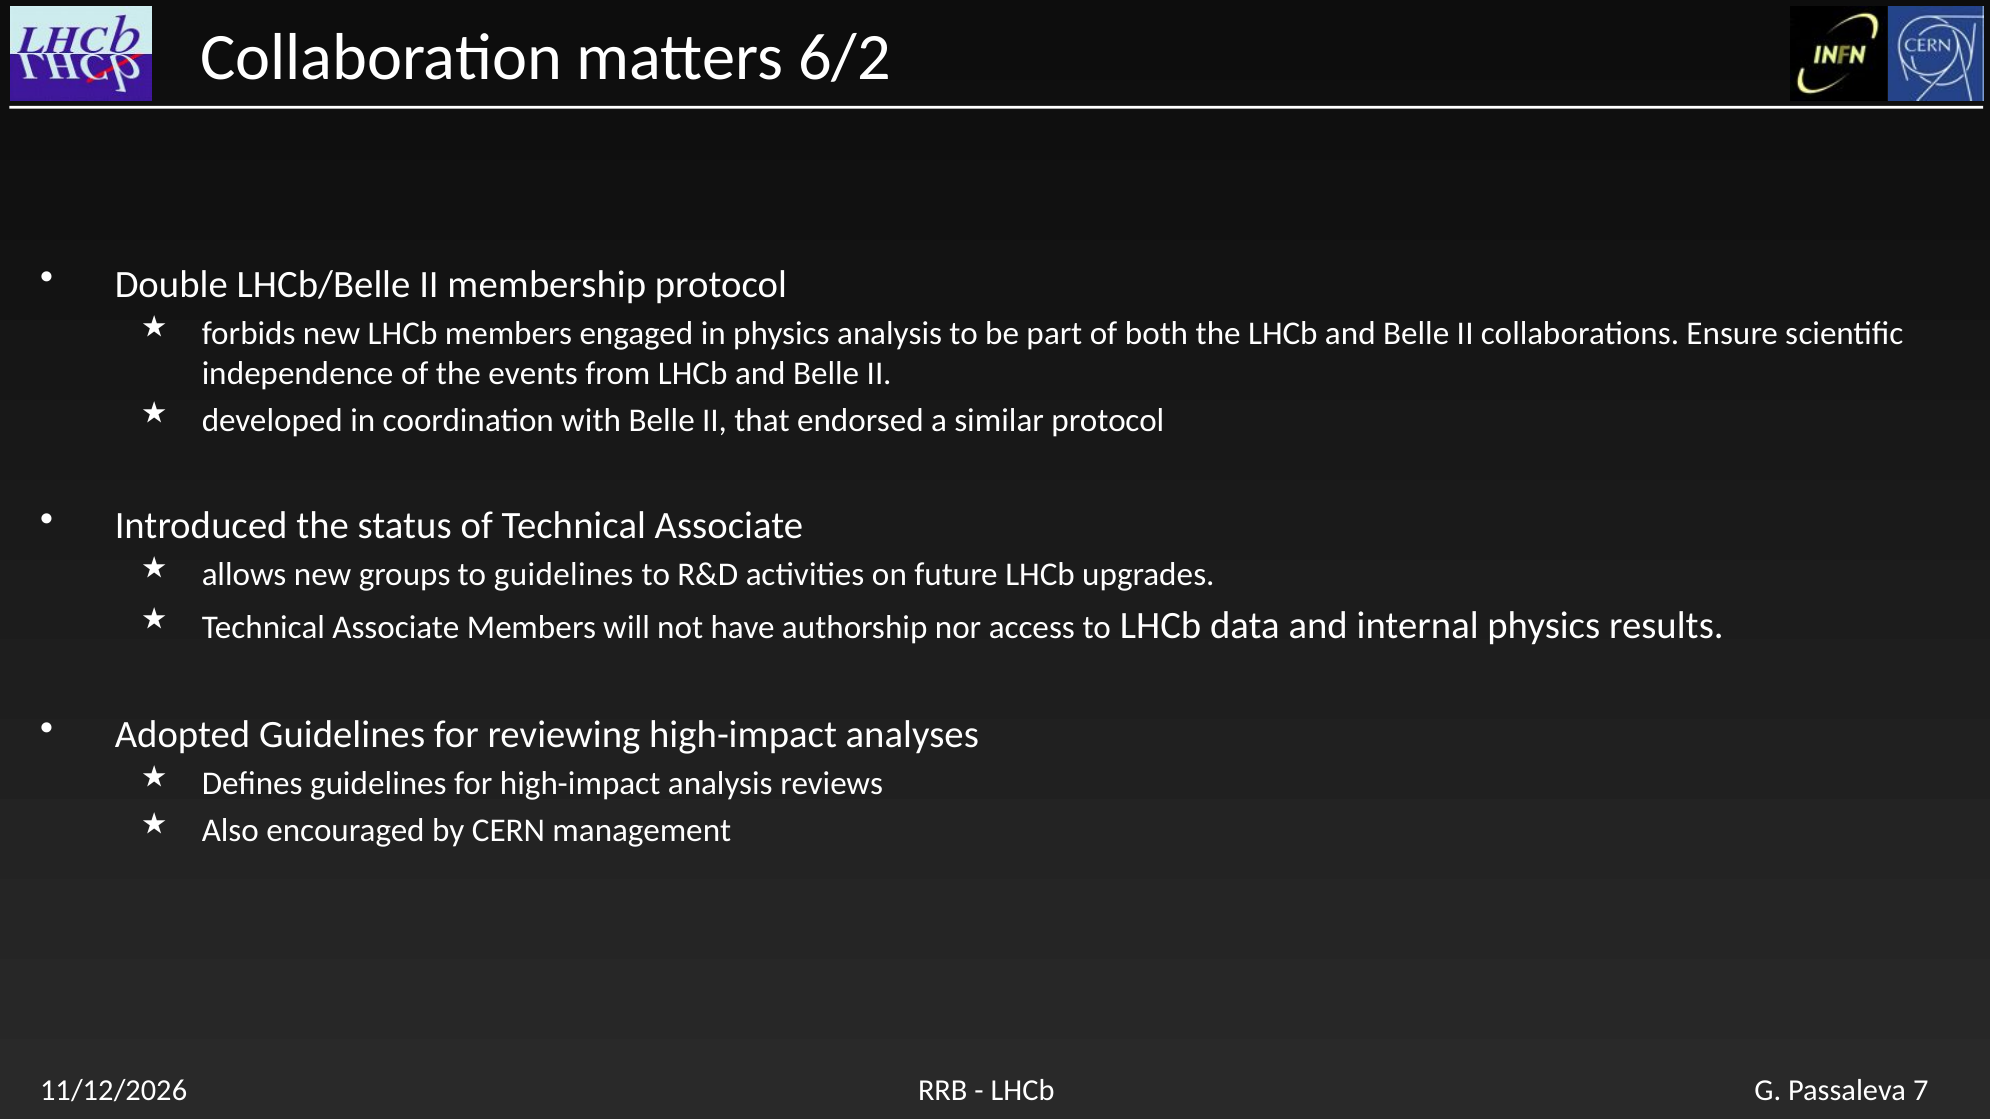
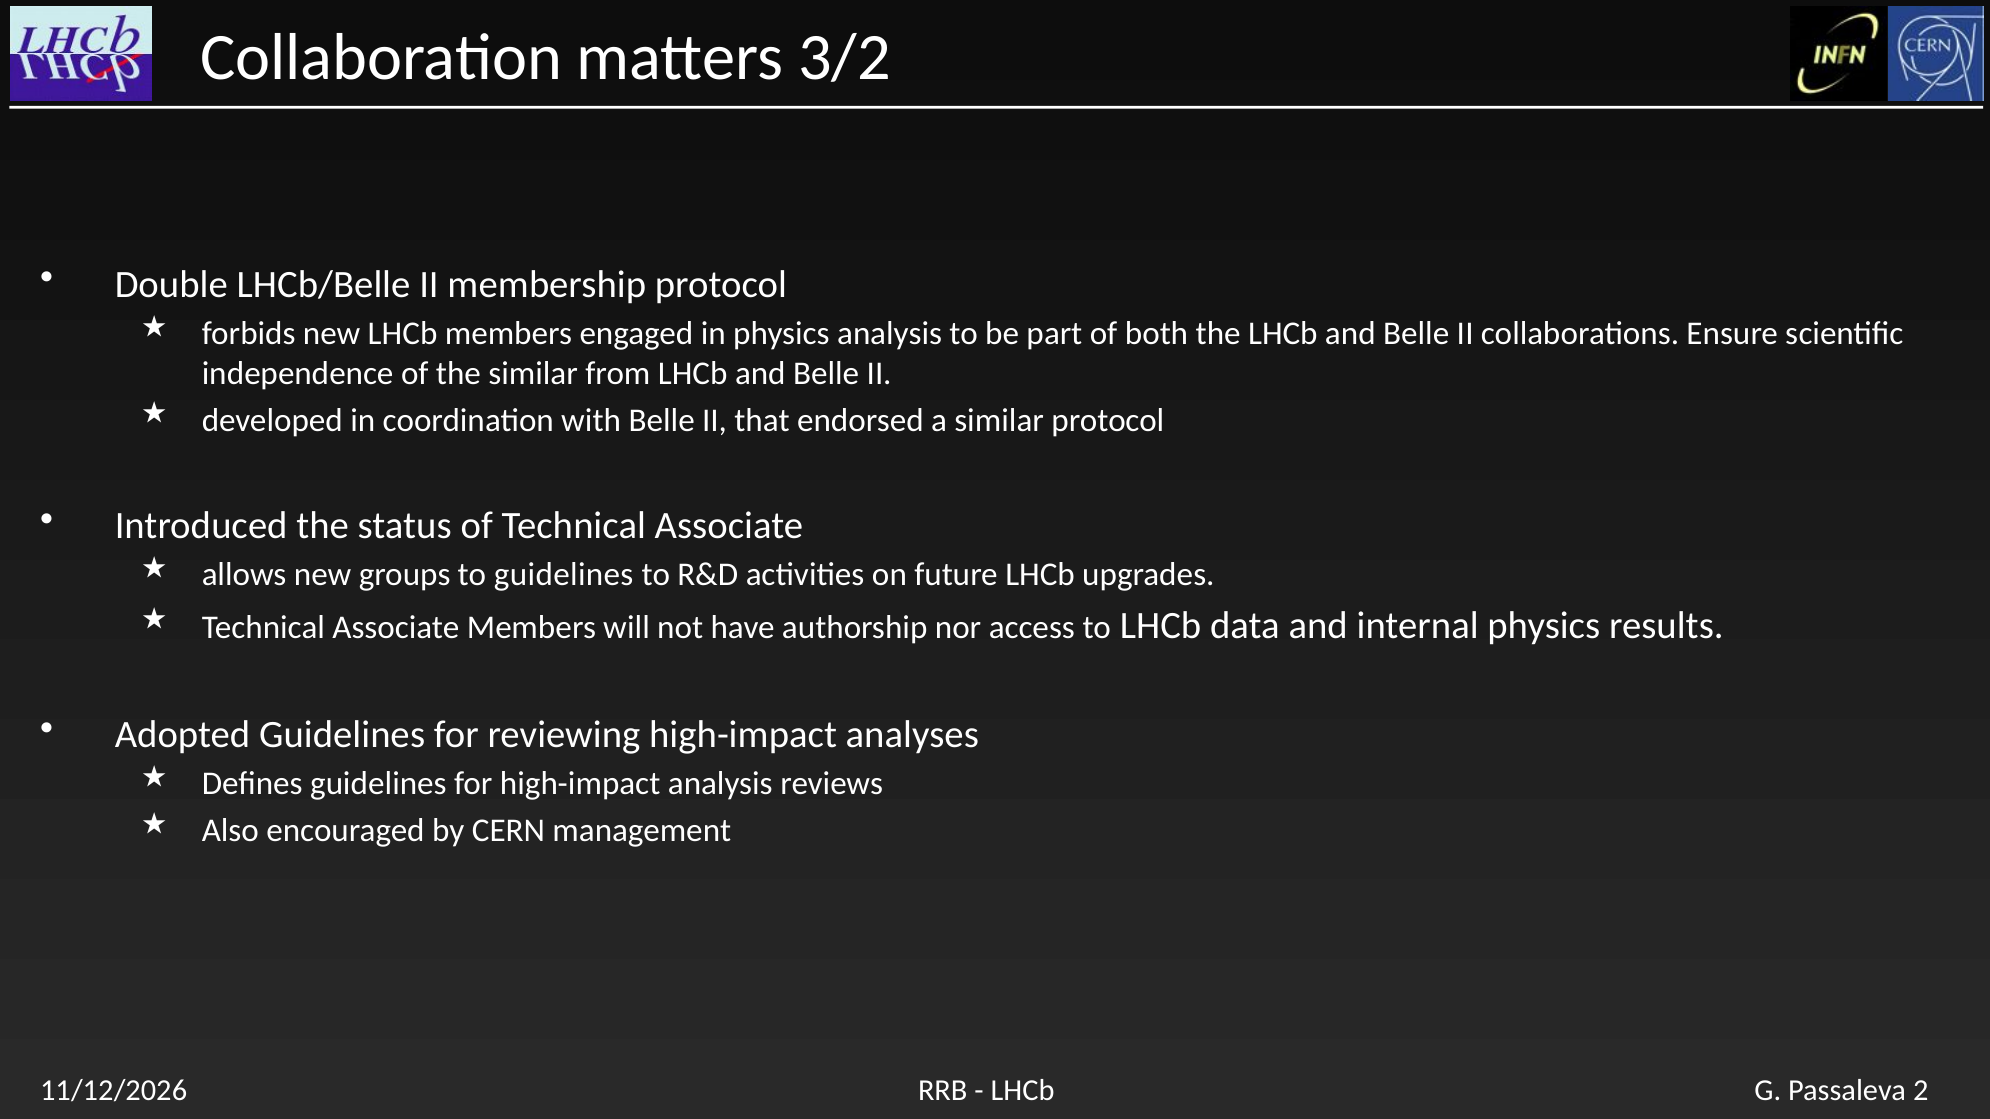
6/2: 6/2 -> 3/2 (845, 58)
the events: events -> similar (533, 374)
7: 7 -> 2 (1921, 1091)
